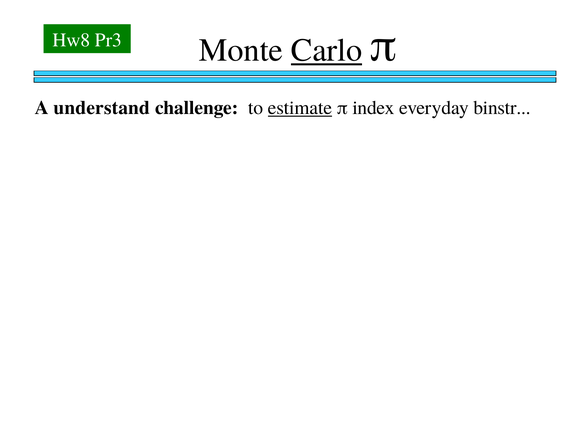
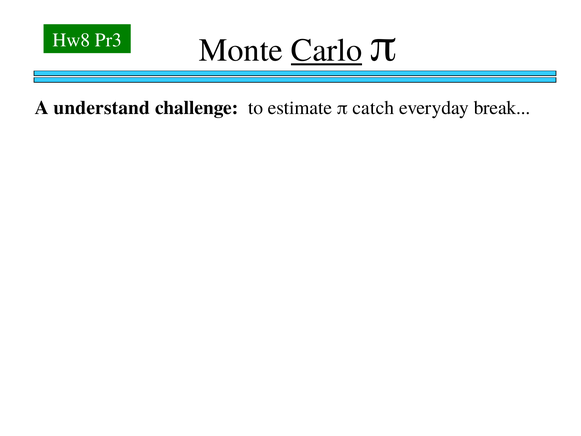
estimate underline: present -> none (300, 108)
index: index -> catch (373, 108)
binstr: binstr -> break (502, 108)
